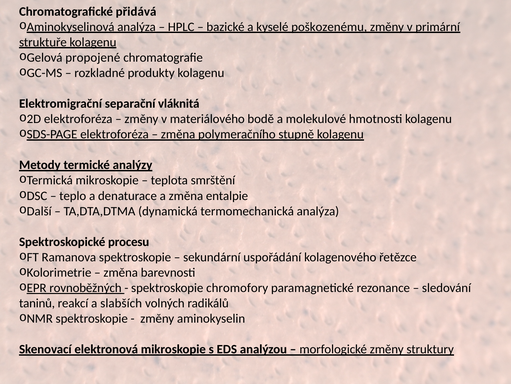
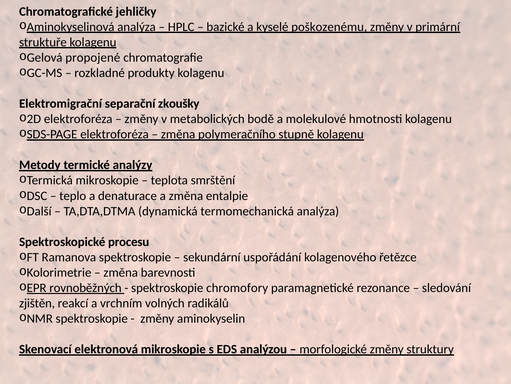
přidává: přidává -> jehličky (136, 11)
vláknitá: vláknitá -> zkoušky (179, 103)
materiálového: materiálového -> metabolických (207, 119)
taninů: taninů -> zjištěn (37, 303)
slabších: slabších -> vrchním (121, 303)
